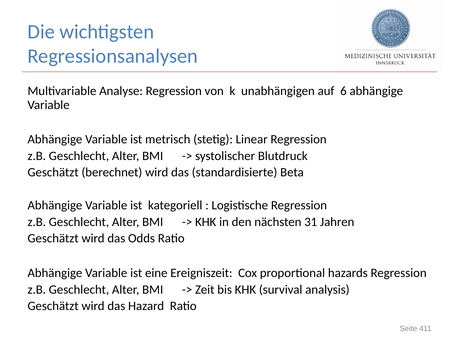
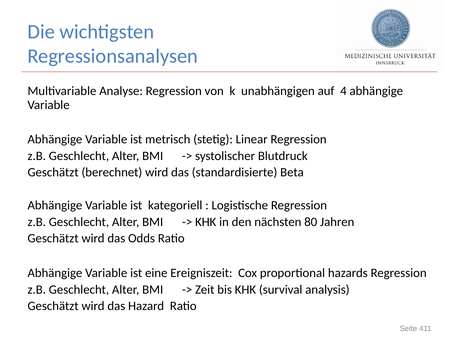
6: 6 -> 4 (343, 91)
31: 31 -> 80 (311, 222)
